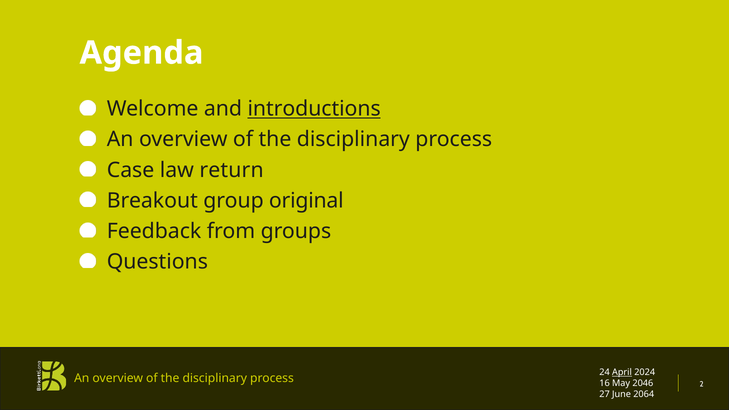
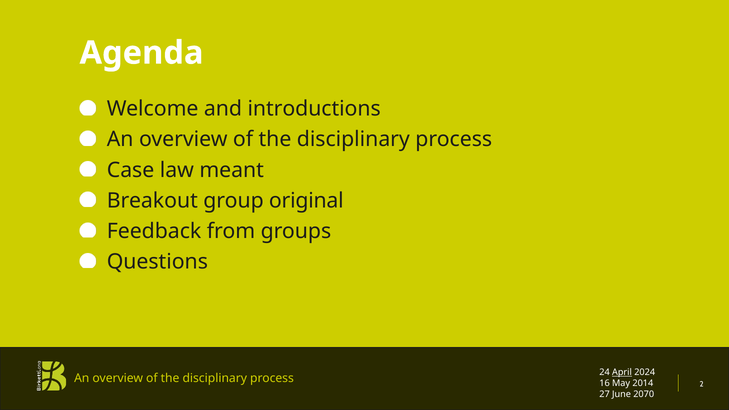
introductions underline: present -> none (314, 109)
return: return -> meant (232, 170)
2046: 2046 -> 2014 (643, 383)
2064: 2064 -> 2070 (644, 394)
